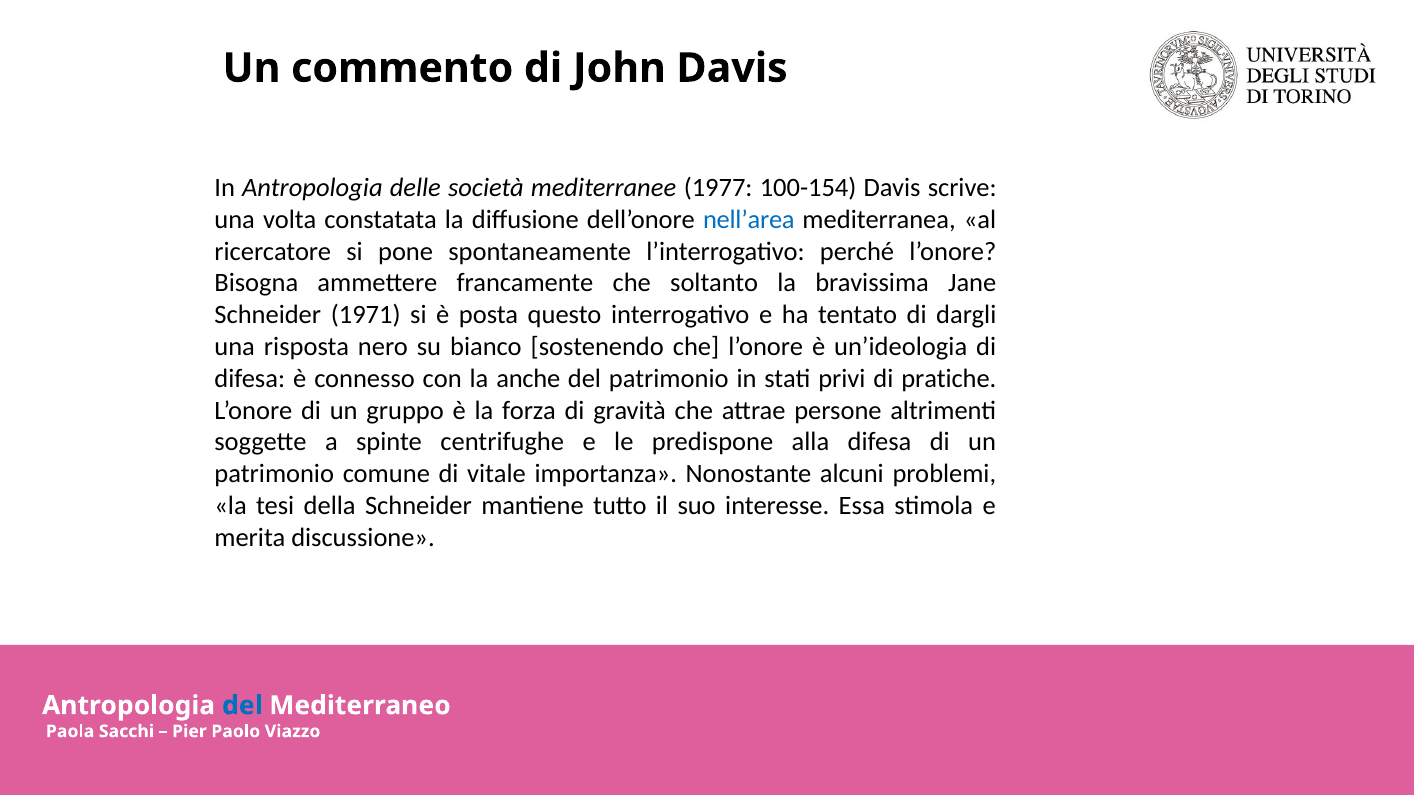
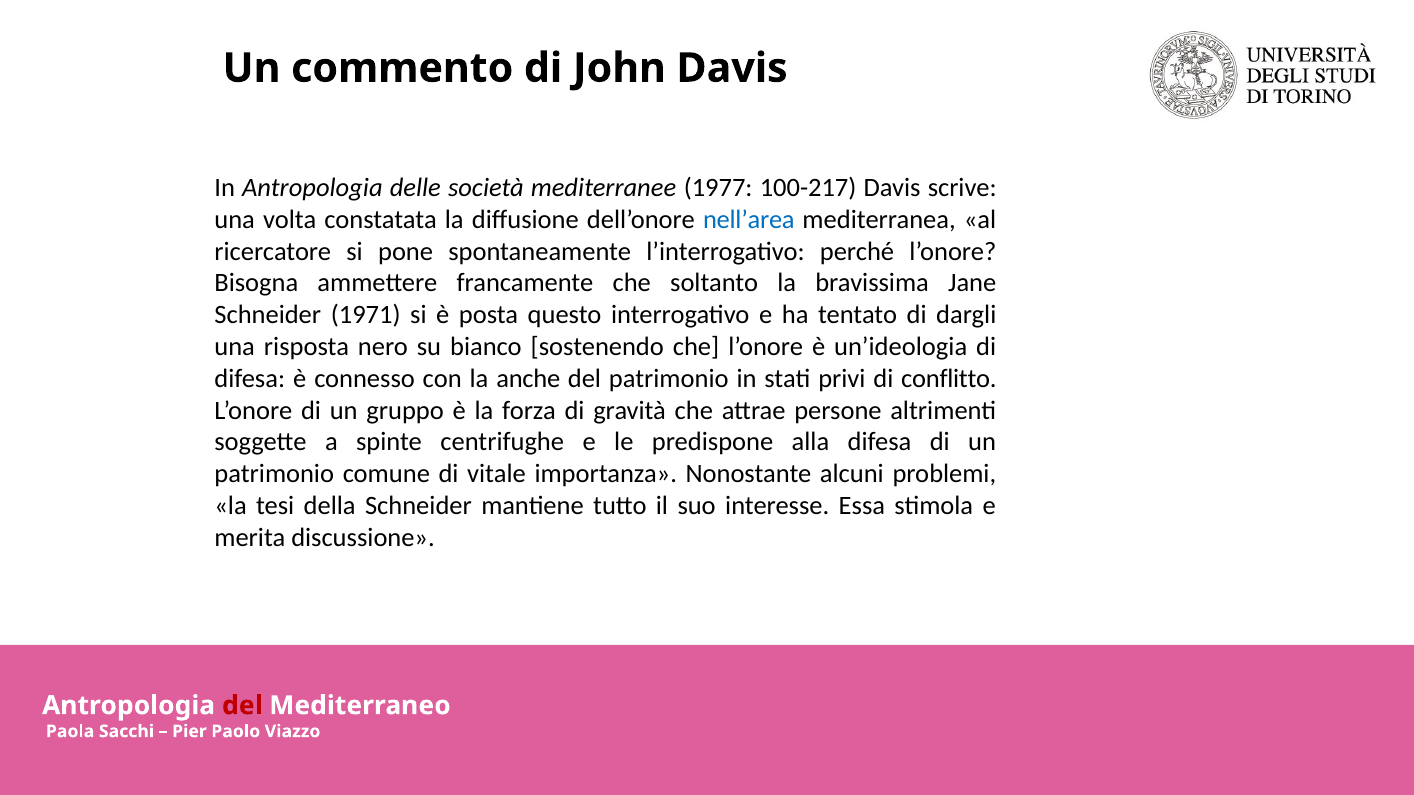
100-154: 100-154 -> 100-217 (808, 188)
pratiche: pratiche -> conflitto (949, 379)
del colour: blue -> red (242, 706)
